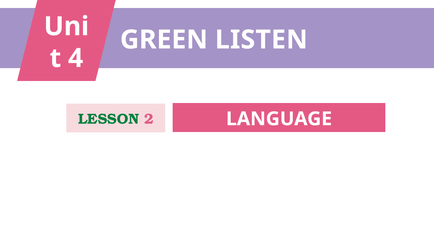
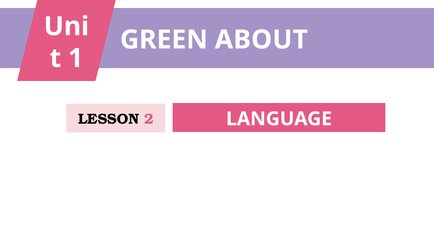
LISTEN: LISTEN -> ABOUT (261, 40)
4: 4 -> 1 (76, 58)
LESSON colour: green -> black (109, 119)
